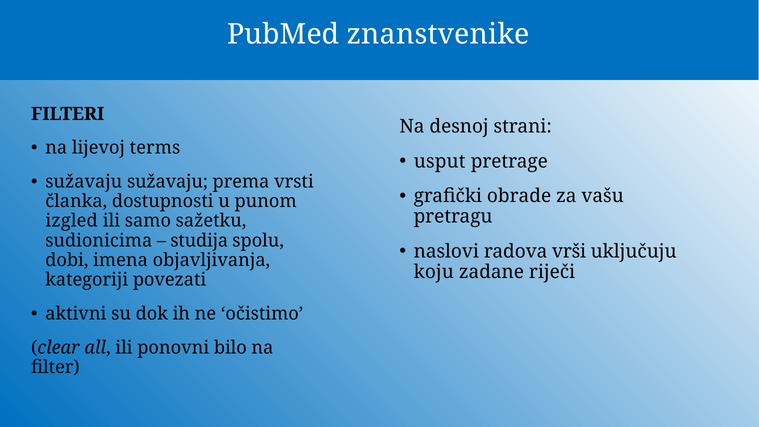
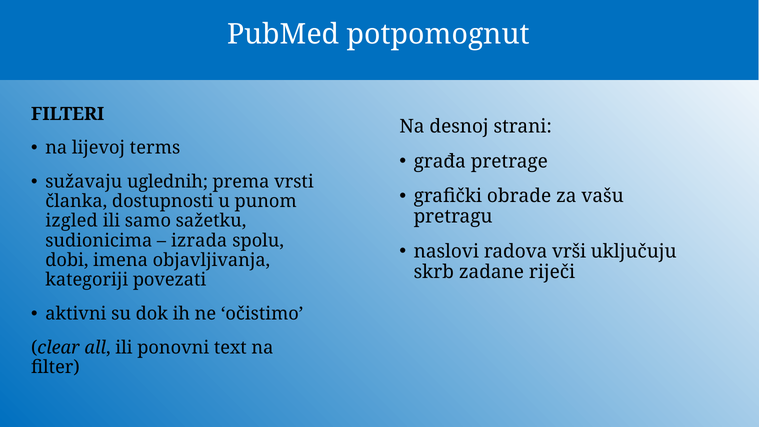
znanstvenike: znanstvenike -> potpomognut (438, 34)
usput: usput -> građa (440, 161)
sužavaju sužavaju: sužavaju -> uglednih (168, 182)
studija: studija -> izrada (199, 241)
koju: koju -> skrb (434, 272)
bilo: bilo -> text (230, 348)
